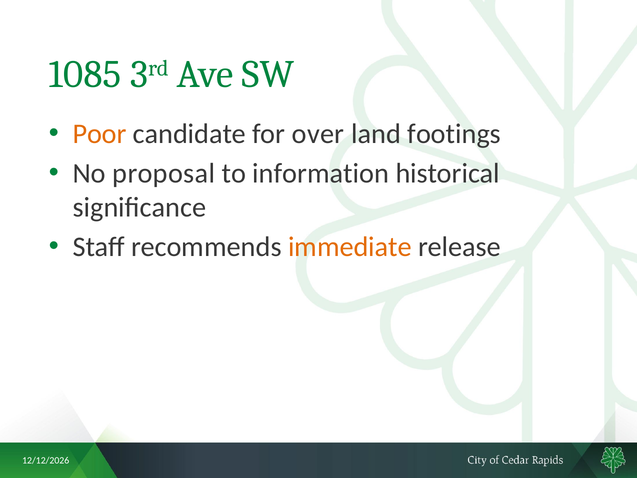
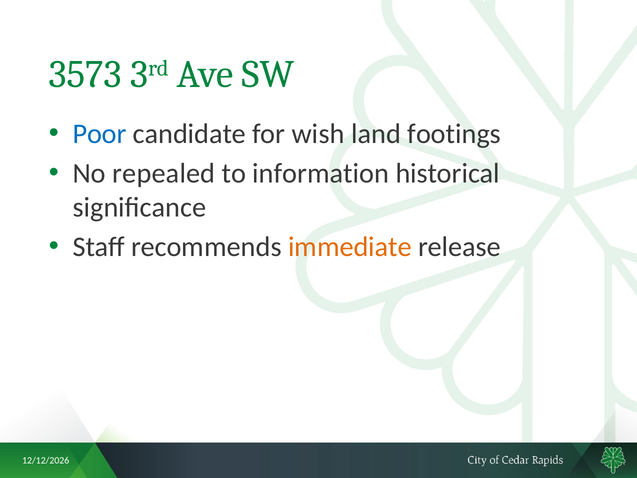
1085: 1085 -> 3573 (85, 74)
Poor colour: orange -> blue (100, 134)
over: over -> wish (318, 134)
proposal: proposal -> repealed (164, 173)
